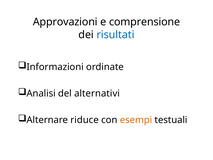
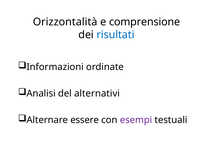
Approvazioni: Approvazioni -> Orizzontalità (65, 22)
riduce: riduce -> essere (85, 120)
esempi colour: orange -> purple (136, 120)
